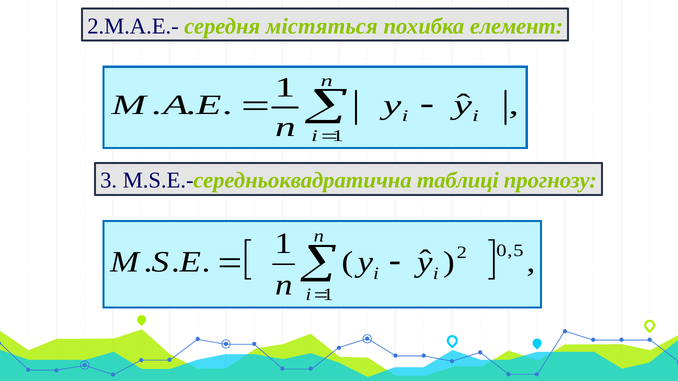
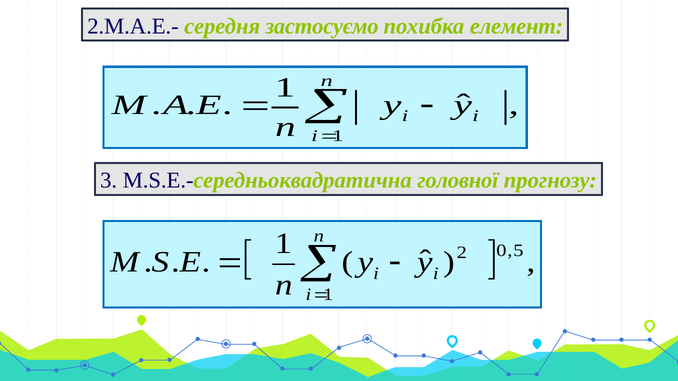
містяться: містяться -> застосуємо (322, 26)
таблиці: таблиці -> головної (458, 181)
